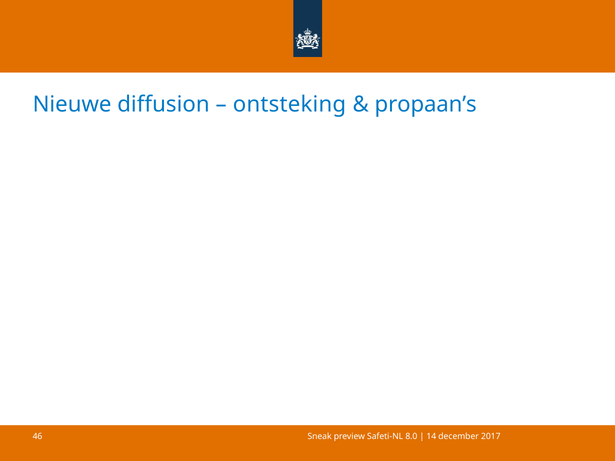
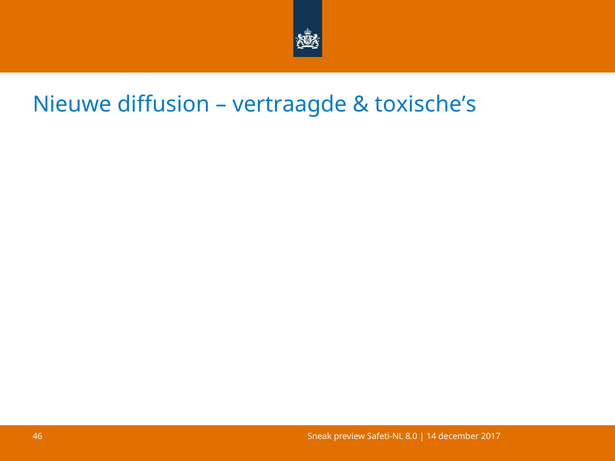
ontsteking: ontsteking -> vertraagde (290, 104)
propaan’s: propaan’s -> toxische’s (426, 104)
